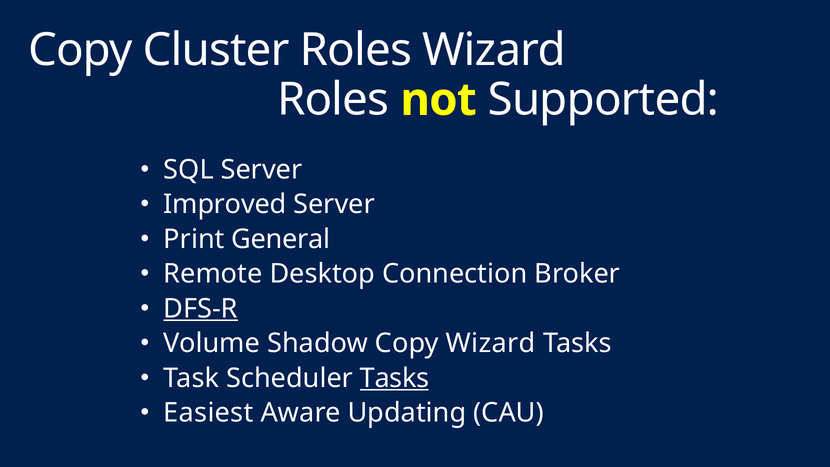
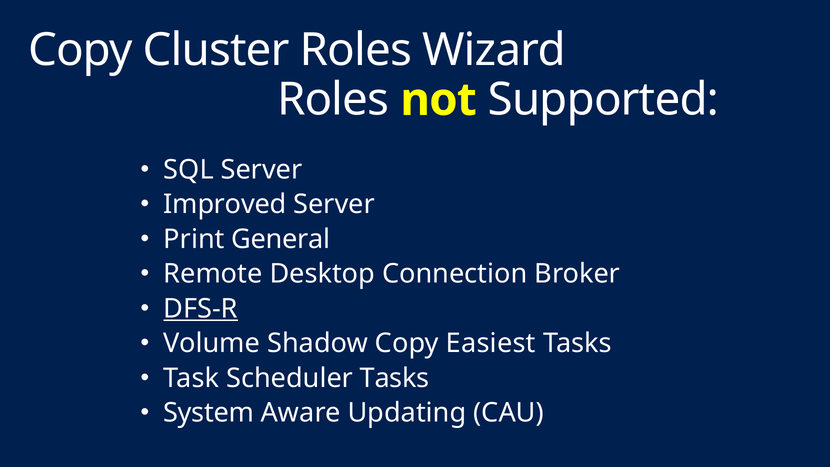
Copy Wizard: Wizard -> Easiest (491, 343)
Tasks underline: present -> none (395, 378)
Easiest: Easiest -> System (209, 413)
